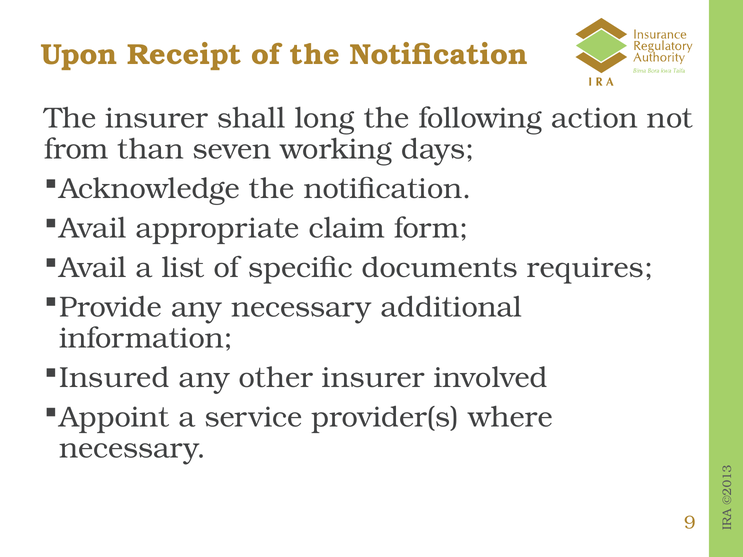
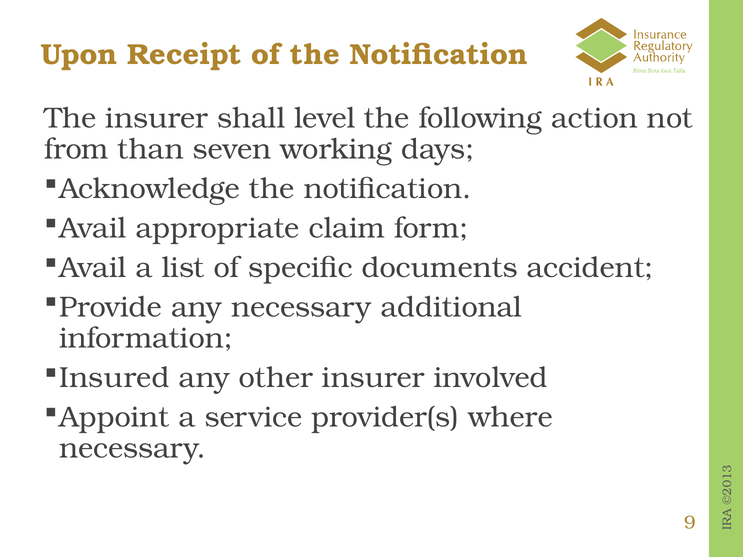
long: long -> level (325, 118)
requires: requires -> accident (590, 268)
